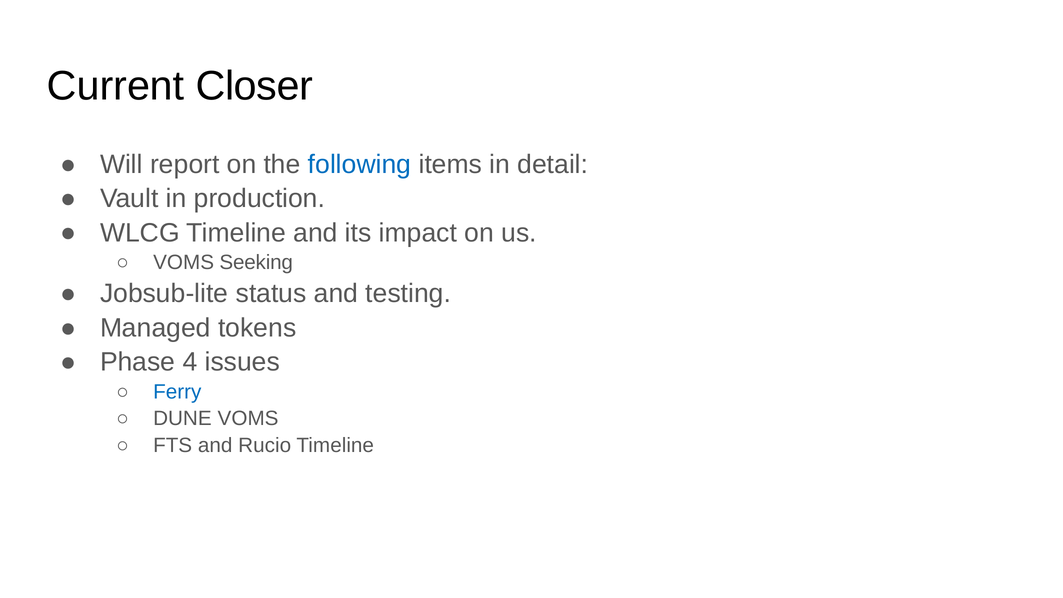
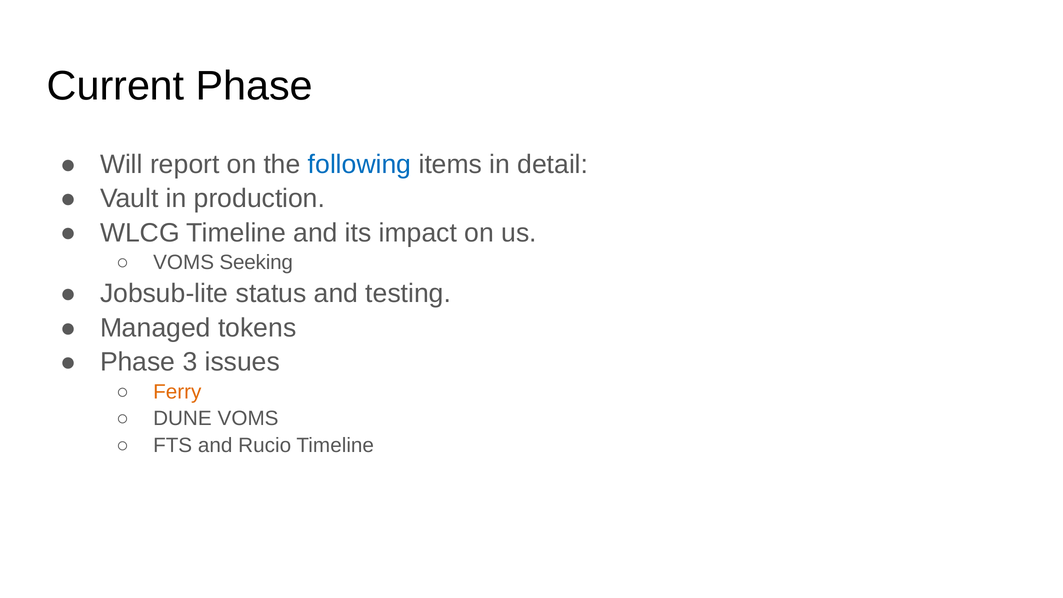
Current Closer: Closer -> Phase (254, 86)
4: 4 -> 3 (190, 362)
Ferry colour: blue -> orange (177, 392)
